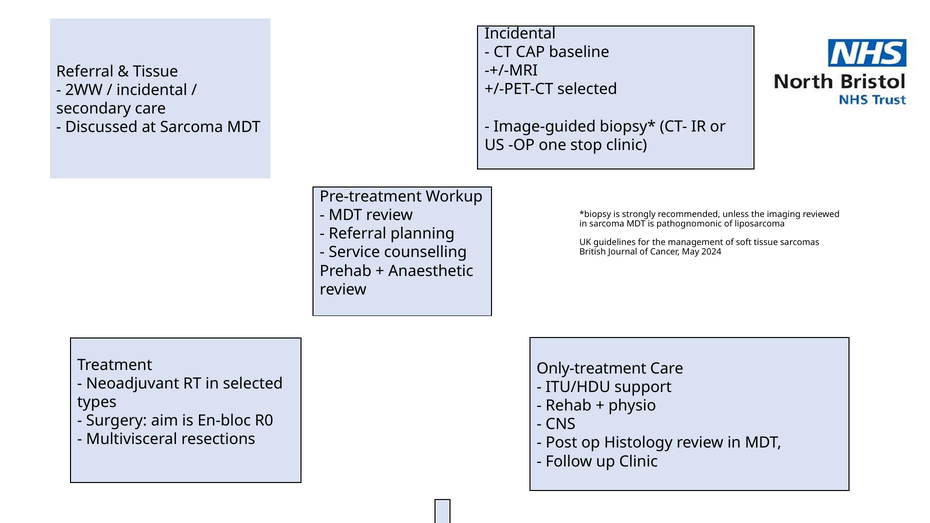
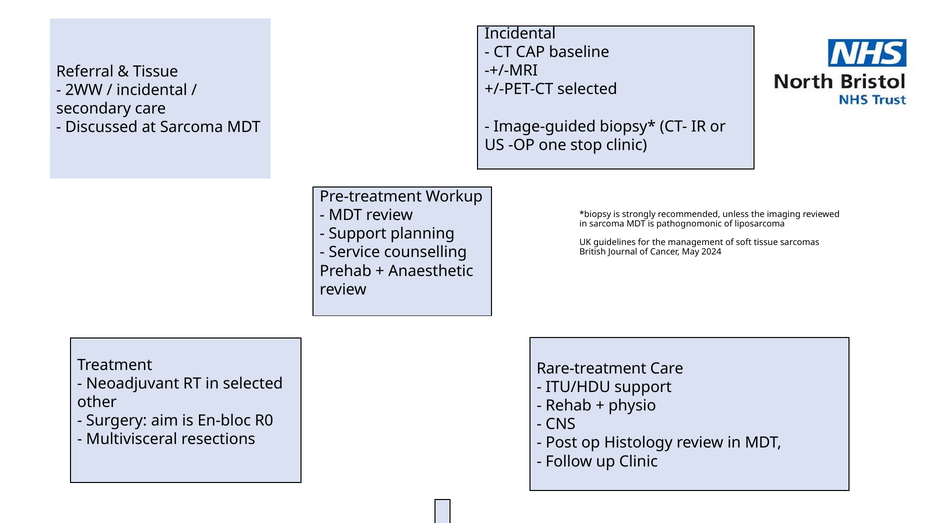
Referral: Referral -> Support (358, 234)
Only-treatment: Only-treatment -> Rare-treatment (591, 369)
types: types -> other (97, 402)
